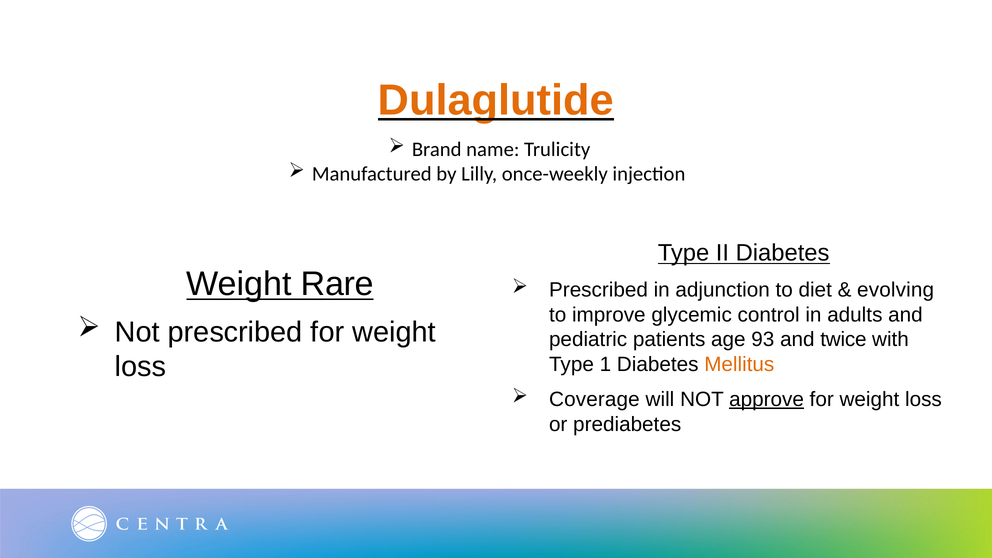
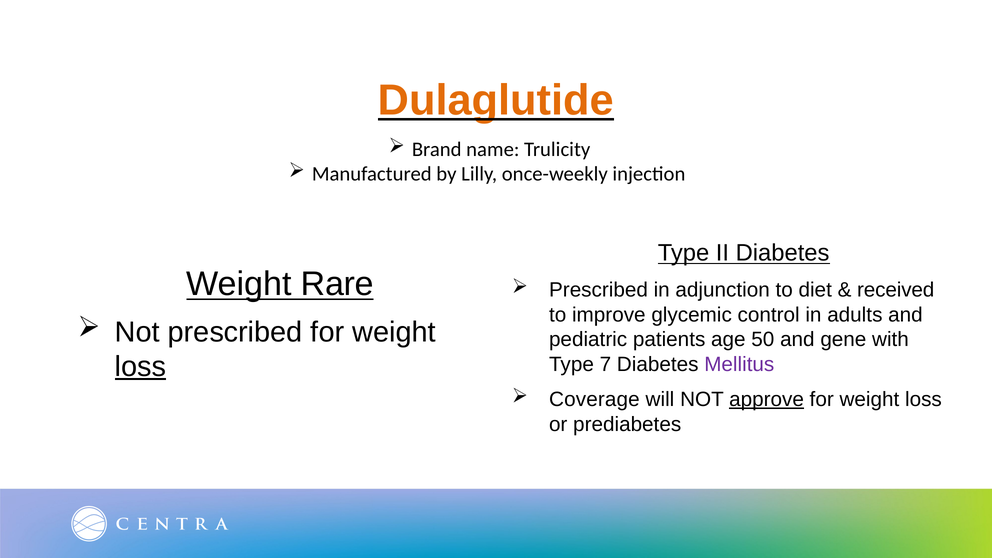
evolving: evolving -> received (896, 290)
93: 93 -> 50 (763, 340)
twice: twice -> gene (843, 340)
loss underline: none -> present (141, 367)
1: 1 -> 7 (605, 364)
Mellitus colour: orange -> purple (739, 364)
